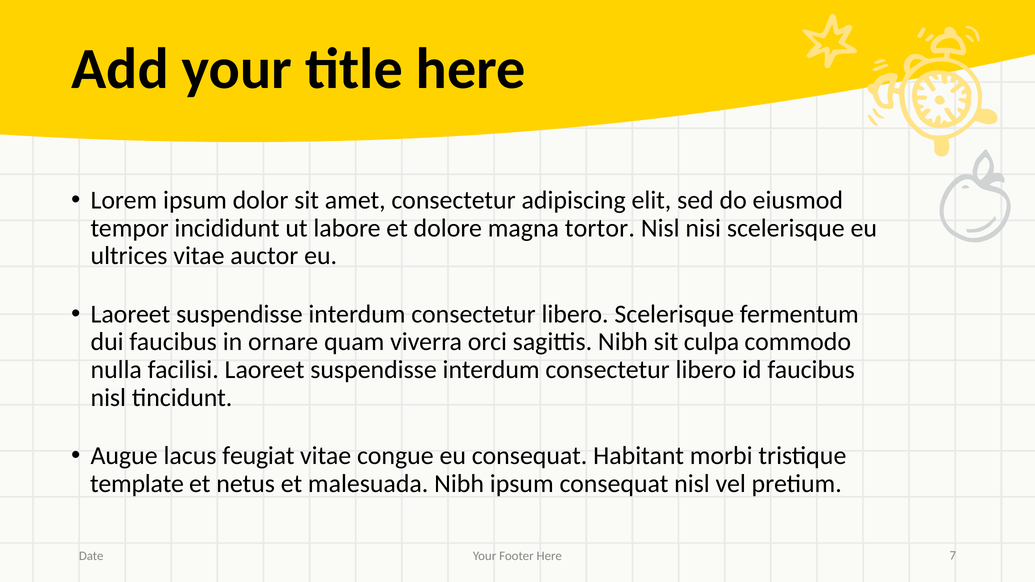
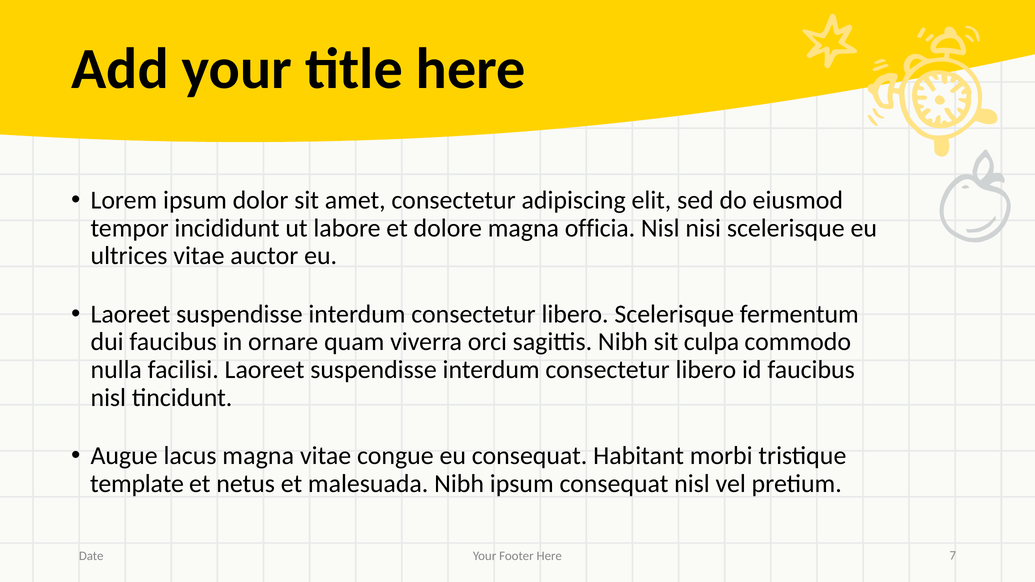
tortor: tortor -> officia (600, 228)
lacus feugiat: feugiat -> magna (258, 456)
